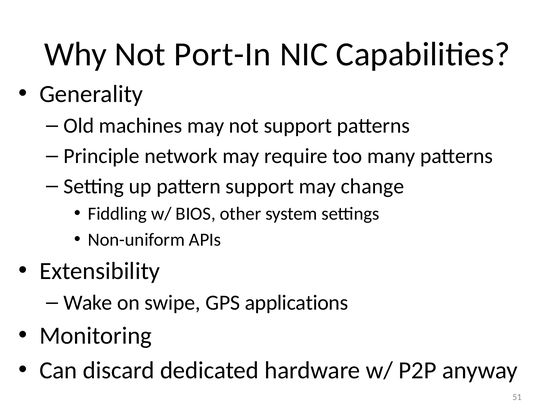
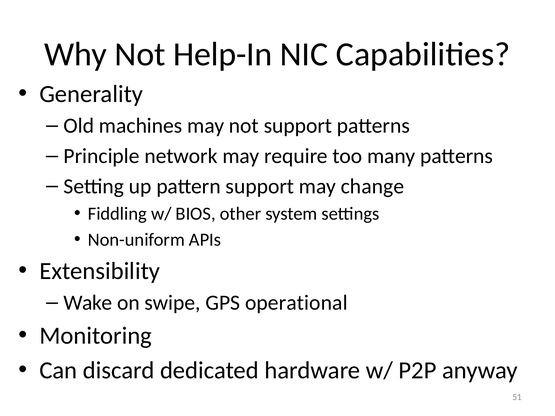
Port-In: Port-In -> Help-In (223, 54)
applications: applications -> operational (296, 303)
